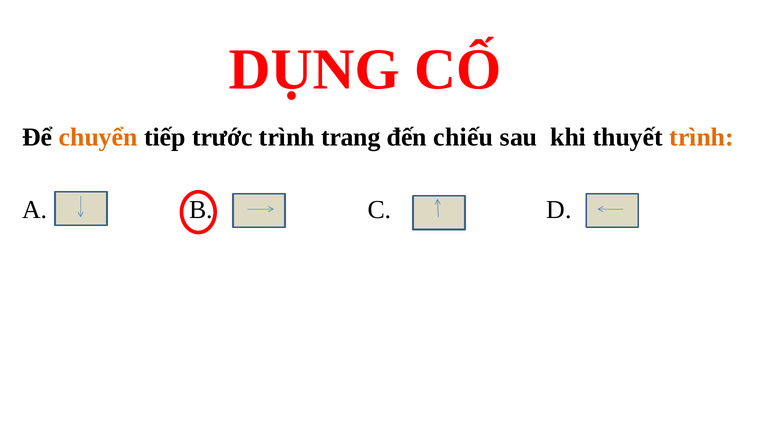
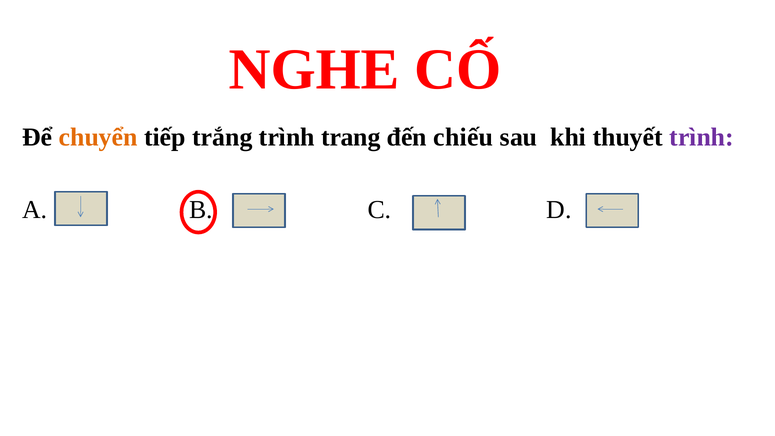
DỤNG: DỤNG -> NGHE (314, 70)
trước: trước -> trắng (222, 137)
trình colour: orange -> purple (702, 137)
